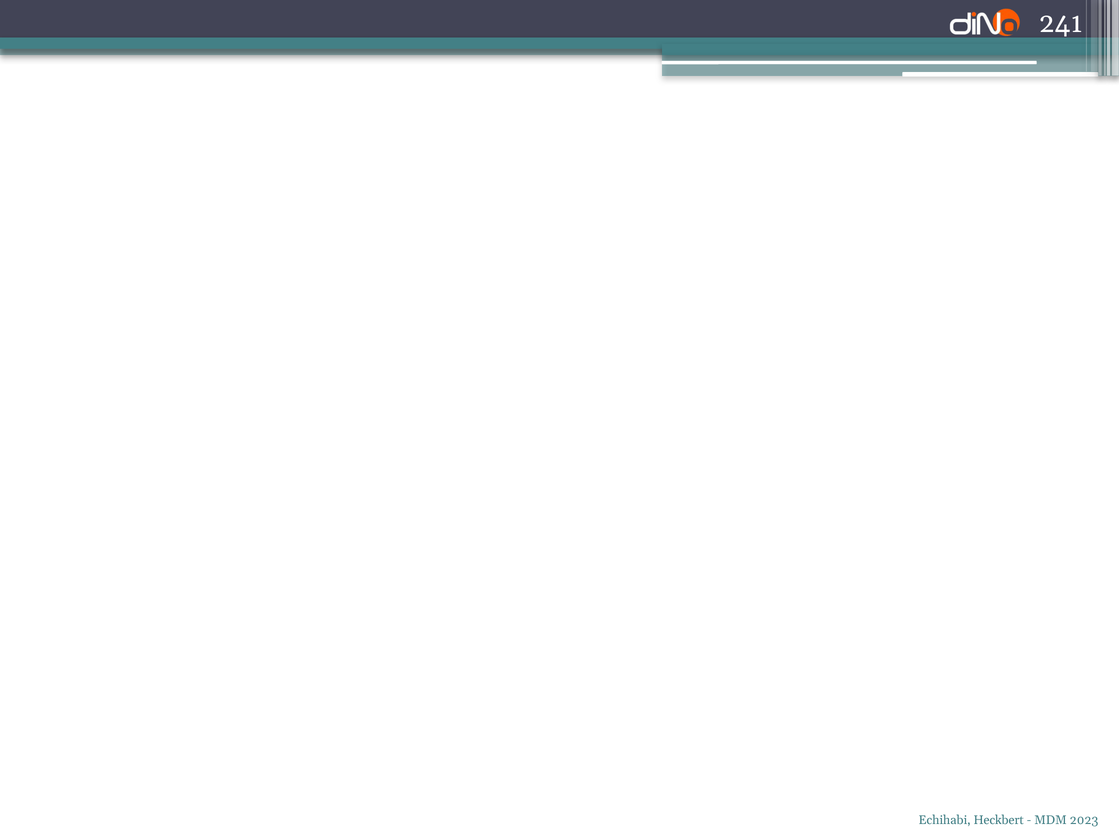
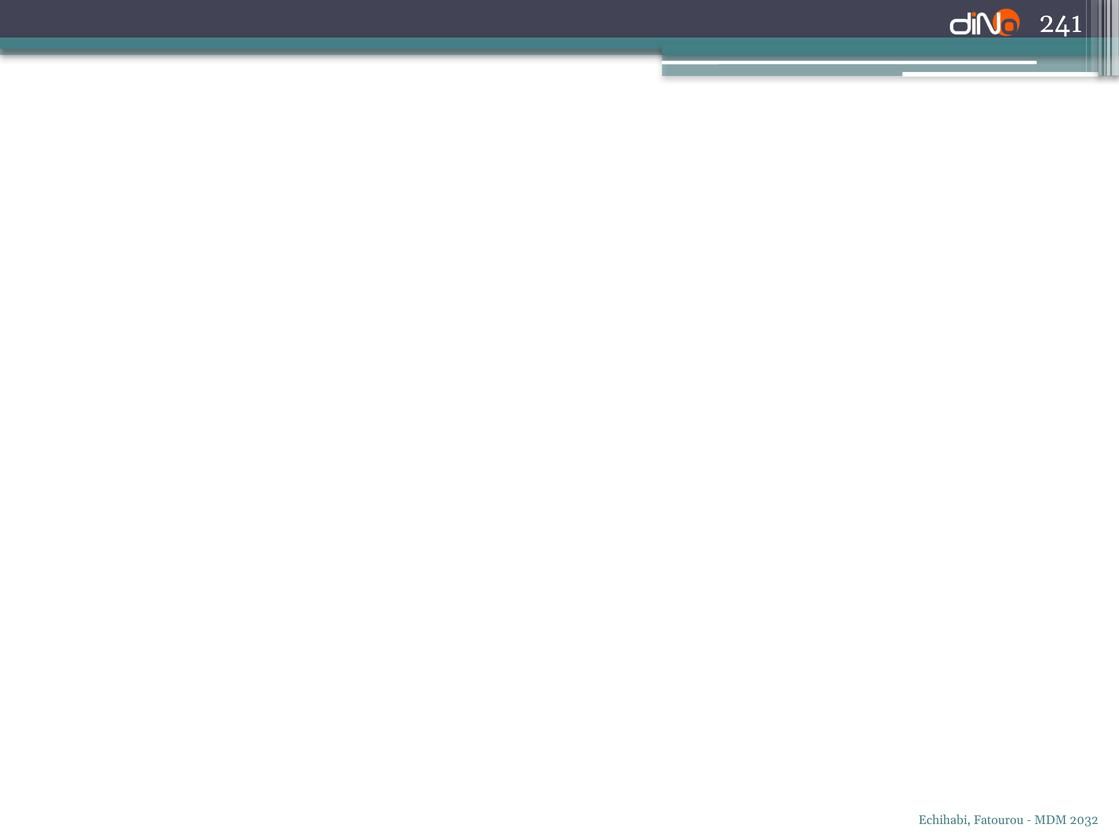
Heckbert: Heckbert -> Fatourou (999, 820)
2023: 2023 -> 2032 (1084, 820)
